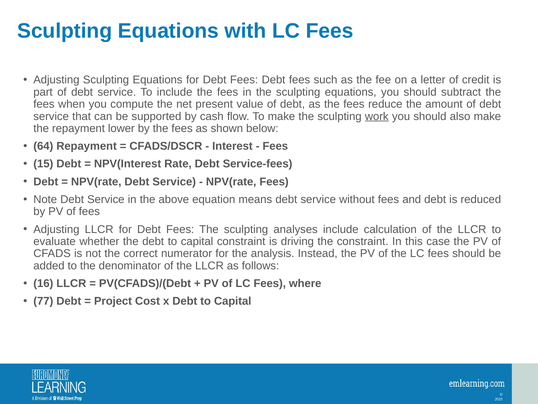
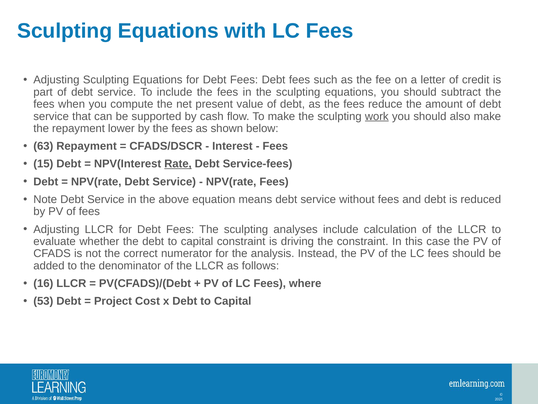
64: 64 -> 63 (43, 146)
Rate underline: none -> present (178, 164)
77: 77 -> 53 (43, 301)
